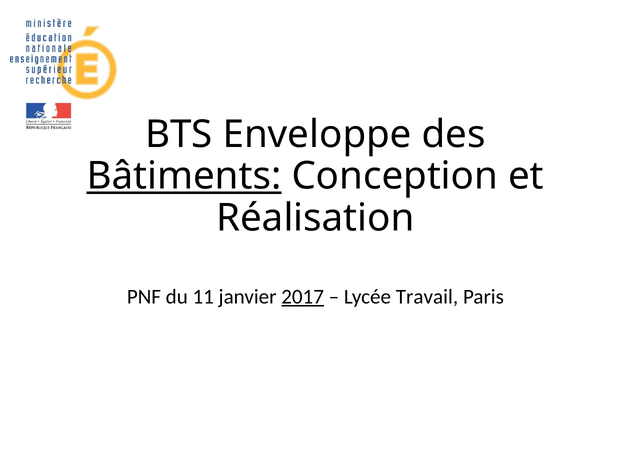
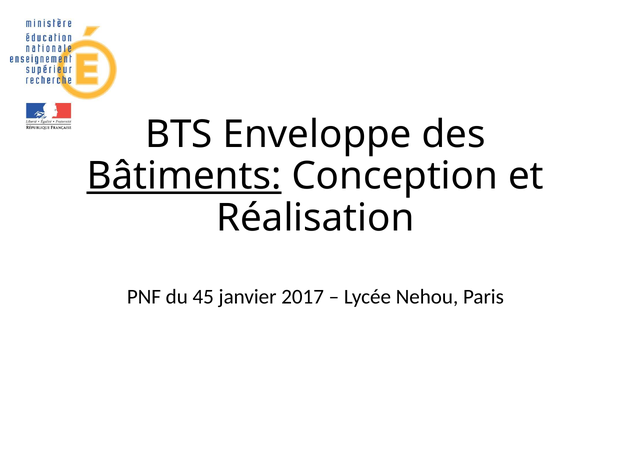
11: 11 -> 45 (203, 297)
2017 underline: present -> none (303, 297)
Travail: Travail -> Nehou (427, 297)
